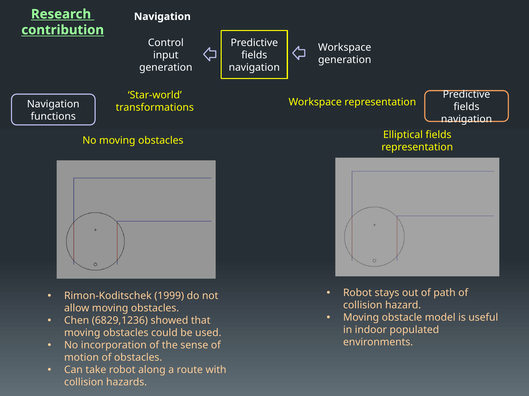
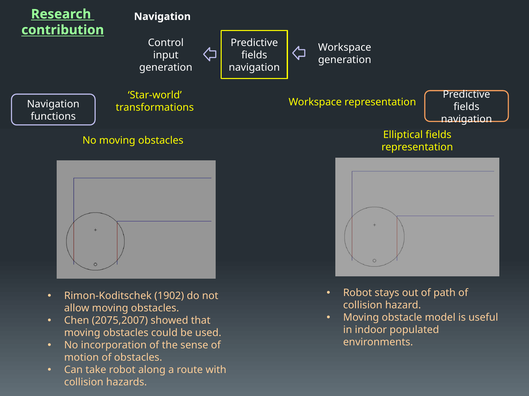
1999: 1999 -> 1902 (169, 296)
6829,1236: 6829,1236 -> 2075,2007 (120, 321)
